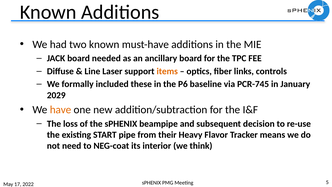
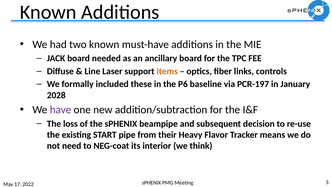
PCR-745: PCR-745 -> PCR-197 (253, 84)
2029: 2029 -> 2028 (56, 95)
have colour: orange -> purple (61, 110)
